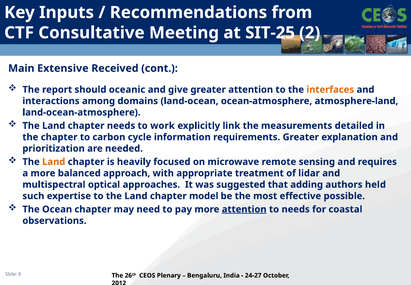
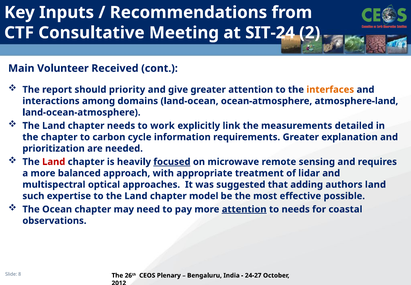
SIT-25: SIT-25 -> SIT-24 (270, 33)
Extensive: Extensive -> Volunteer (63, 68)
oceanic: oceanic -> priority (127, 89)
Land colour: orange -> red (54, 162)
focused underline: none -> present (172, 162)
authors held: held -> land (375, 184)
